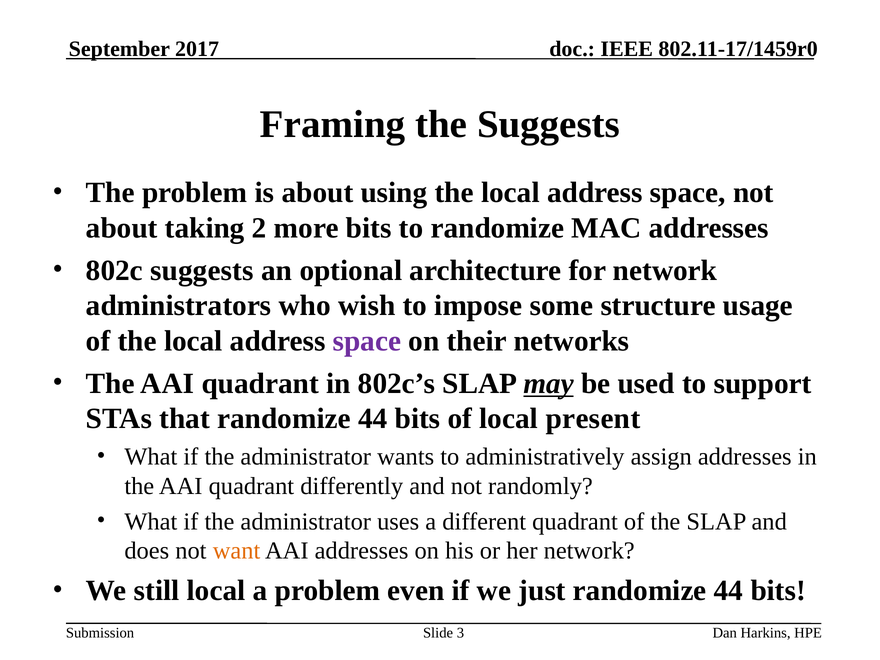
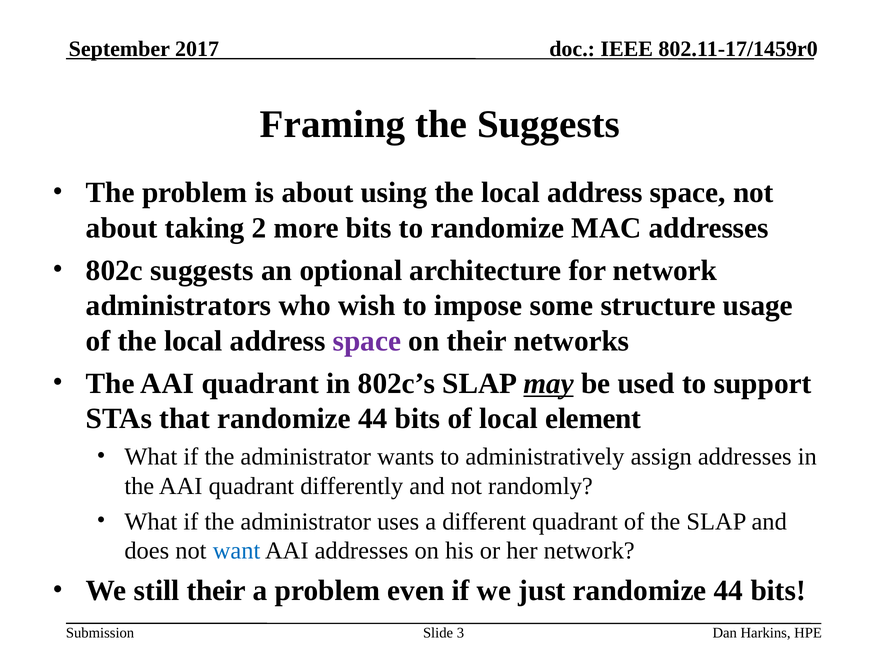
present: present -> element (593, 419)
want colour: orange -> blue (237, 551)
still local: local -> their (216, 591)
